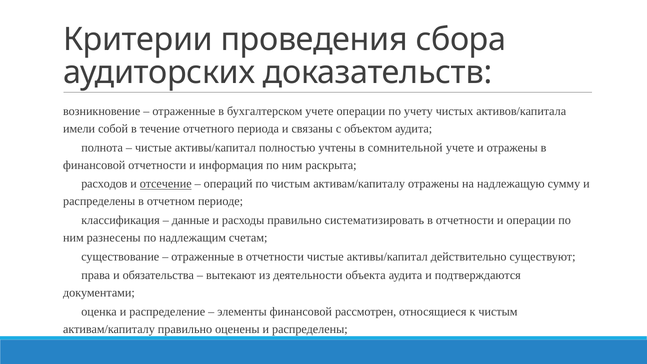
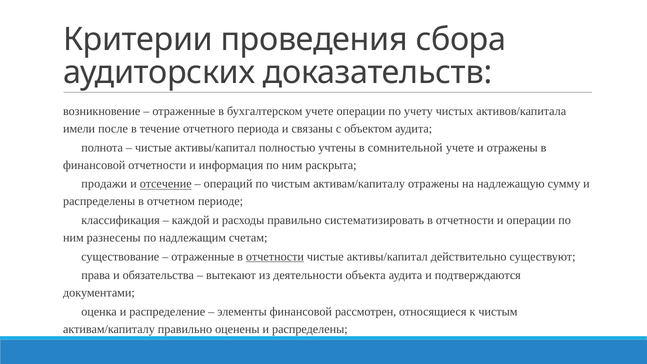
собой: собой -> после (113, 129)
расходов: расходов -> продажи (104, 184)
данные: данные -> каждой (191, 220)
отчетности underline: none -> present (275, 257)
